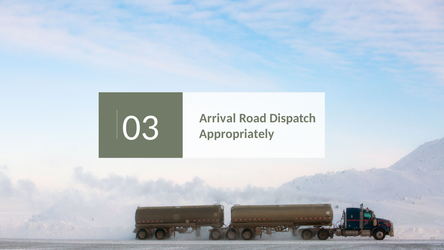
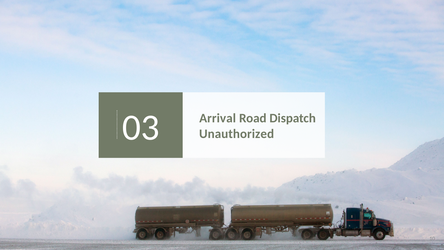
Appropriately: Appropriately -> Unauthorized (237, 134)
